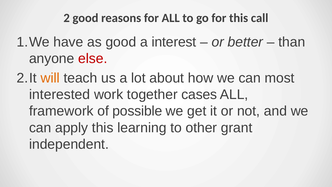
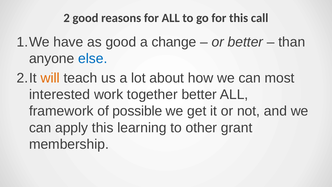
interest: interest -> change (174, 42)
else colour: red -> blue (93, 58)
together cases: cases -> better (199, 94)
independent: independent -> membership (69, 144)
